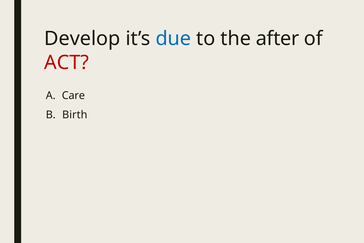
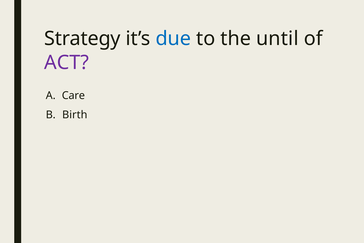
Develop: Develop -> Strategy (82, 39)
after: after -> until (277, 39)
ACT colour: red -> purple (67, 63)
